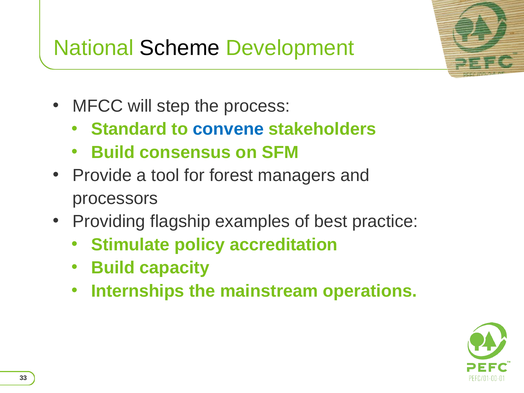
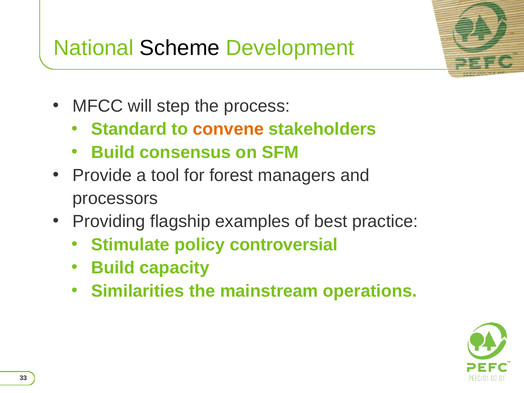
convene colour: blue -> orange (228, 129)
accreditation: accreditation -> controversial (284, 245)
Internships: Internships -> Similarities (138, 291)
